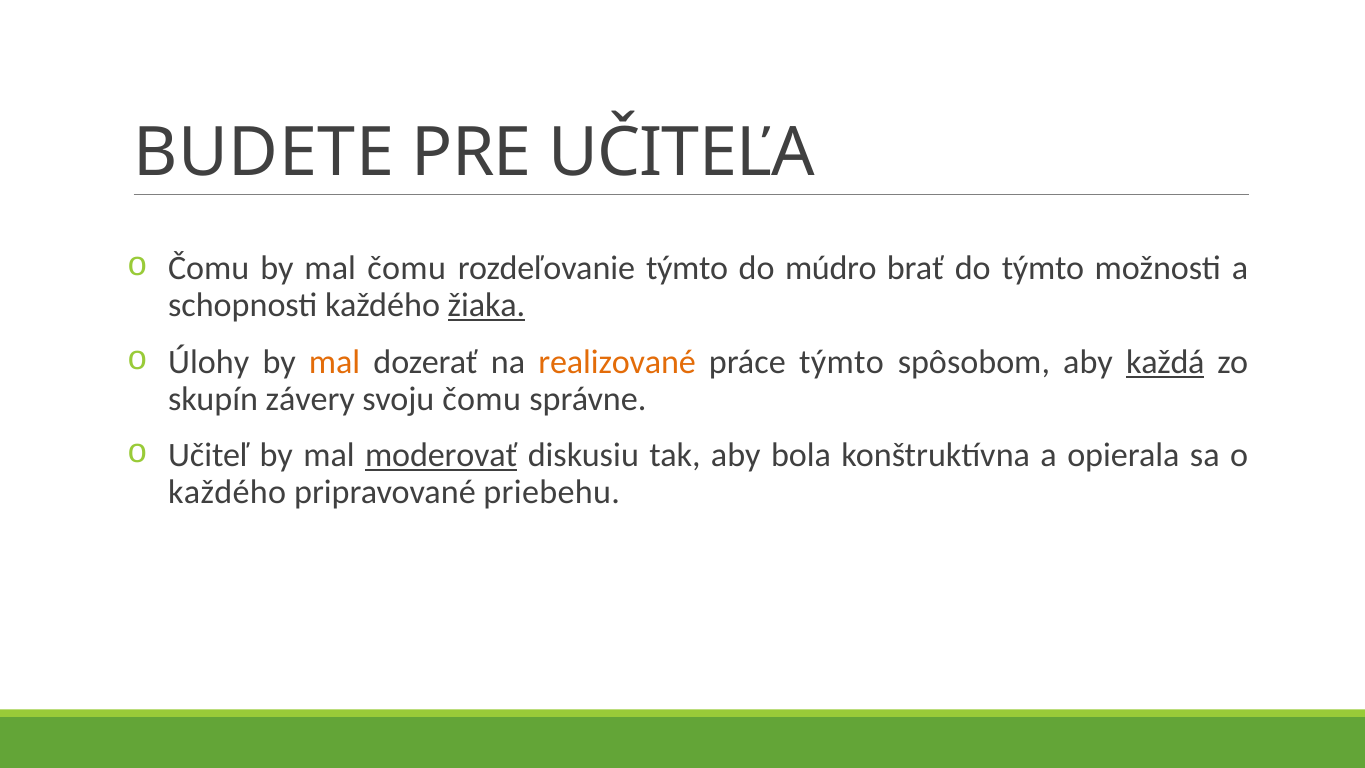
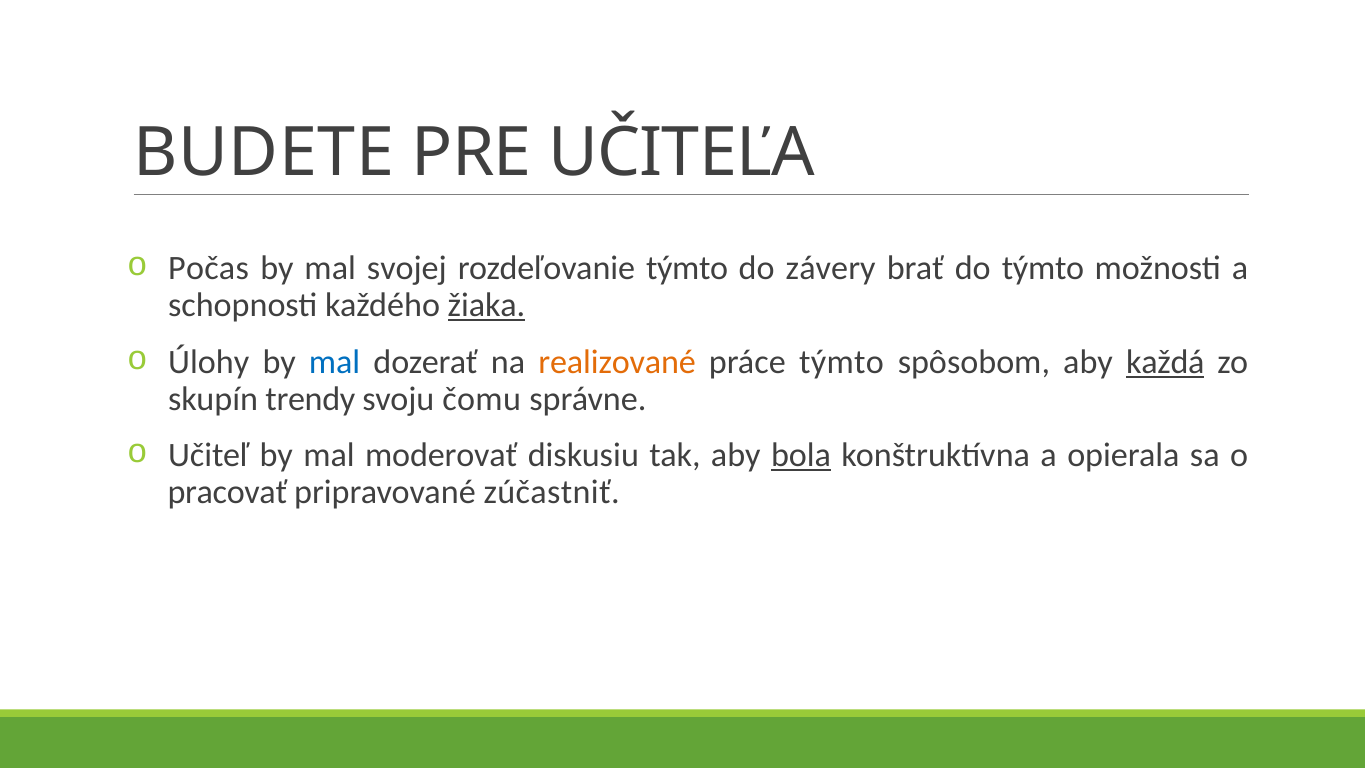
o Čomu: Čomu -> Počas (209, 268)
mal čomu: čomu -> svojej (407, 268)
múdro: múdro -> závery (831, 268)
mal colour: orange -> blue (335, 362)
závery: závery -> trendy (310, 399)
moderovať underline: present -> none (441, 456)
bola underline: none -> present (801, 456)
každého: každého -> pracovať (227, 492)
priebehu: priebehu -> zúčastniť (552, 492)
